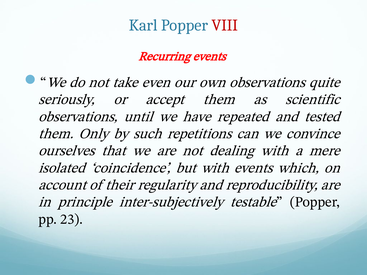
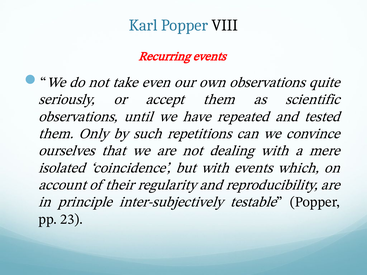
VIII colour: red -> black (225, 25)
